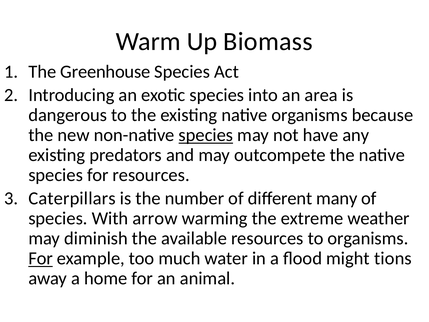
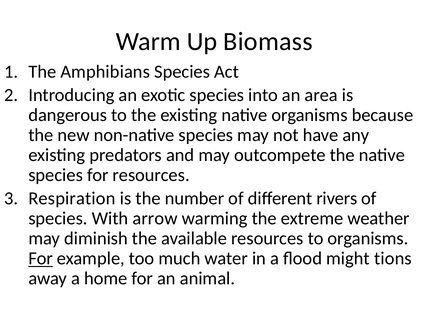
Greenhouse: Greenhouse -> Amphibians (105, 72)
species underline: present -> none (206, 135)
Caterpillars: Caterpillars -> Respiration (72, 198)
many: many -> rivers (337, 198)
